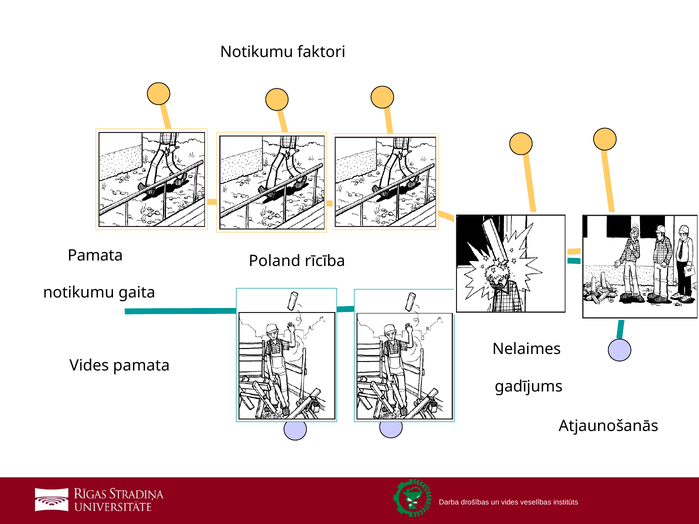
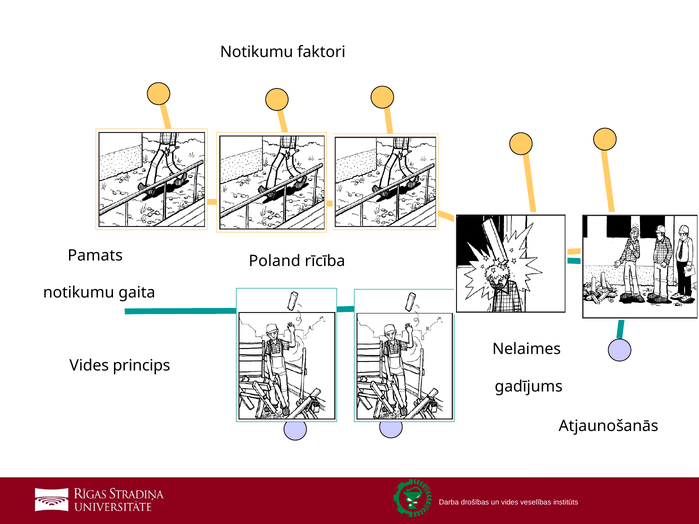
Pamata: Pamata -> Pamats (95, 256)
Vides pamata: pamata -> princips (142, 366)
